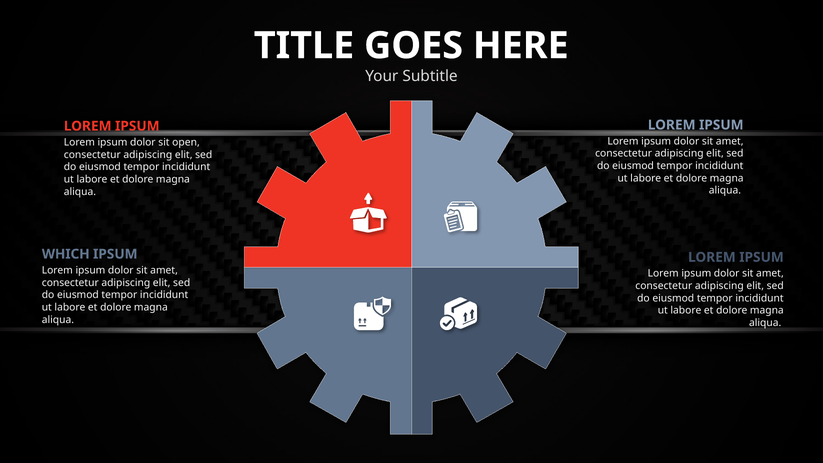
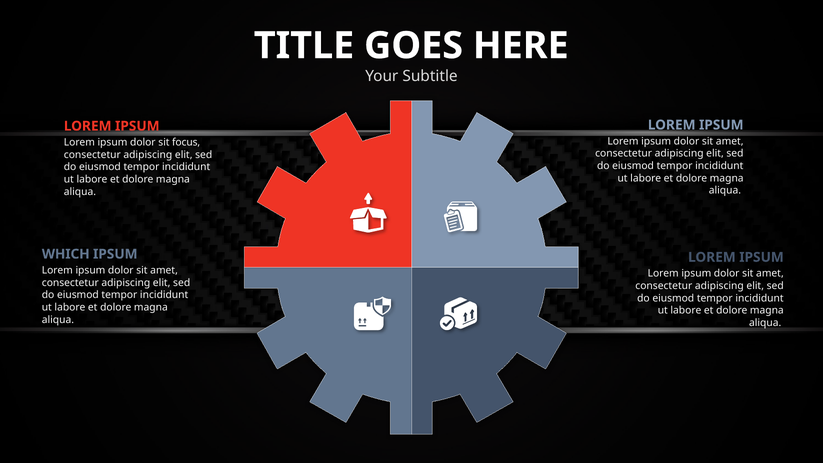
open: open -> focus (186, 142)
